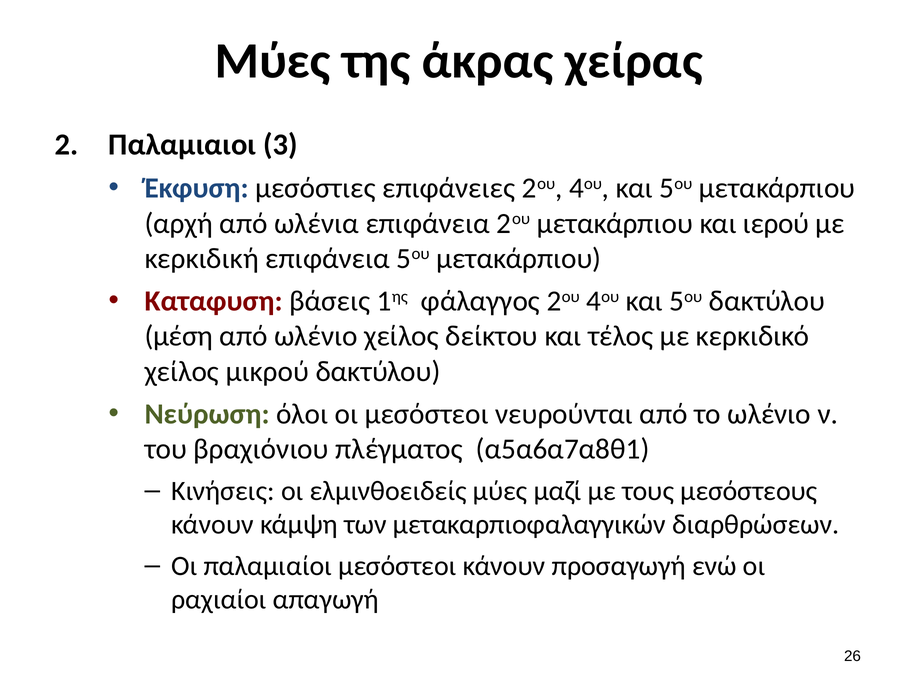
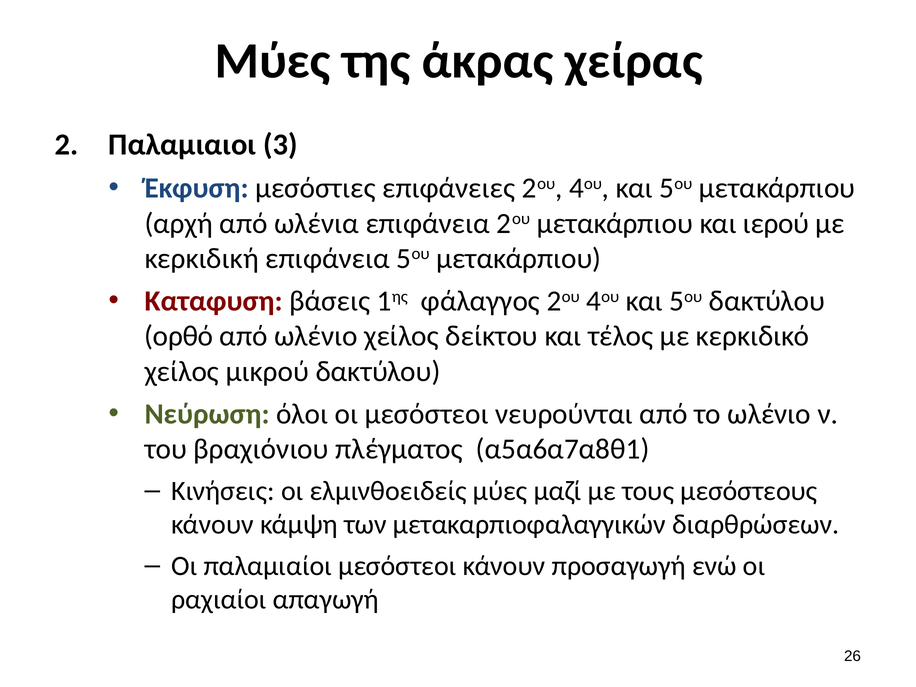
μέση: μέση -> ορθό (179, 336)
